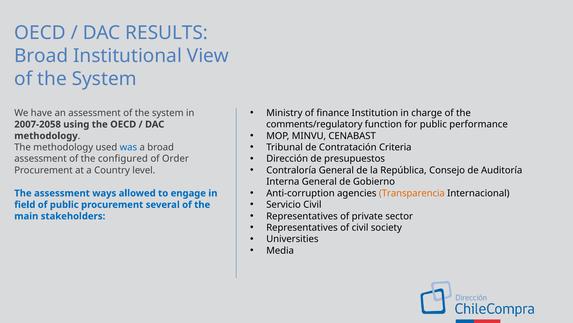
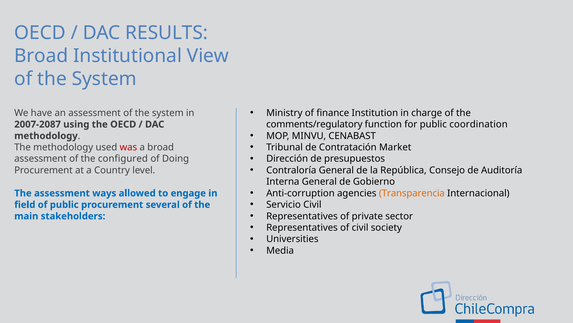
performance: performance -> coordination (479, 124)
2007-2058: 2007-2058 -> 2007-2087 (38, 124)
Criteria: Criteria -> Market (395, 147)
was colour: blue -> red (128, 147)
Order: Order -> Doing (175, 158)
